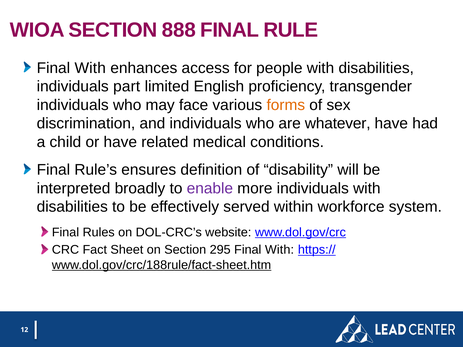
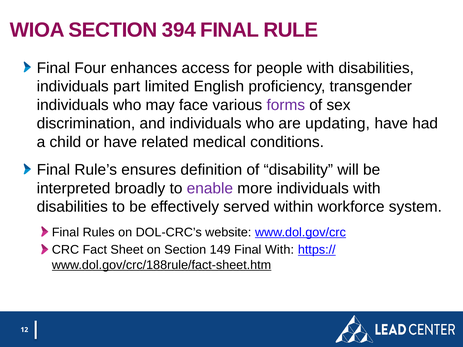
888: 888 -> 394 (179, 30)
With: With -> Four (90, 68)
forms colour: orange -> purple (286, 105)
whatever: whatever -> updating (338, 124)
295: 295 -> 149 (220, 250)
